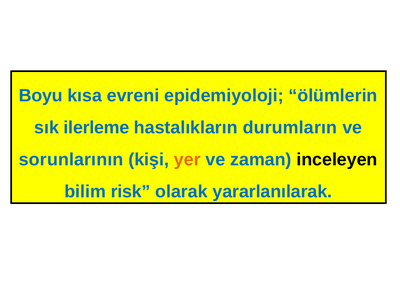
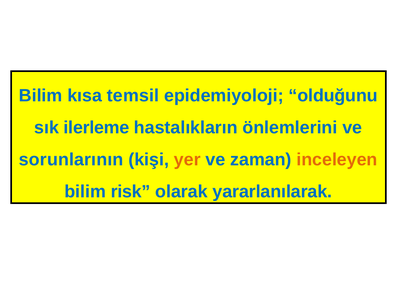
Boyu: Boyu -> Bilim (41, 96)
evreni: evreni -> temsil (133, 96)
ölümlerin: ölümlerin -> olduğunu (333, 96)
durumların: durumların -> önlemlerini (290, 128)
inceleyen colour: black -> orange (337, 160)
